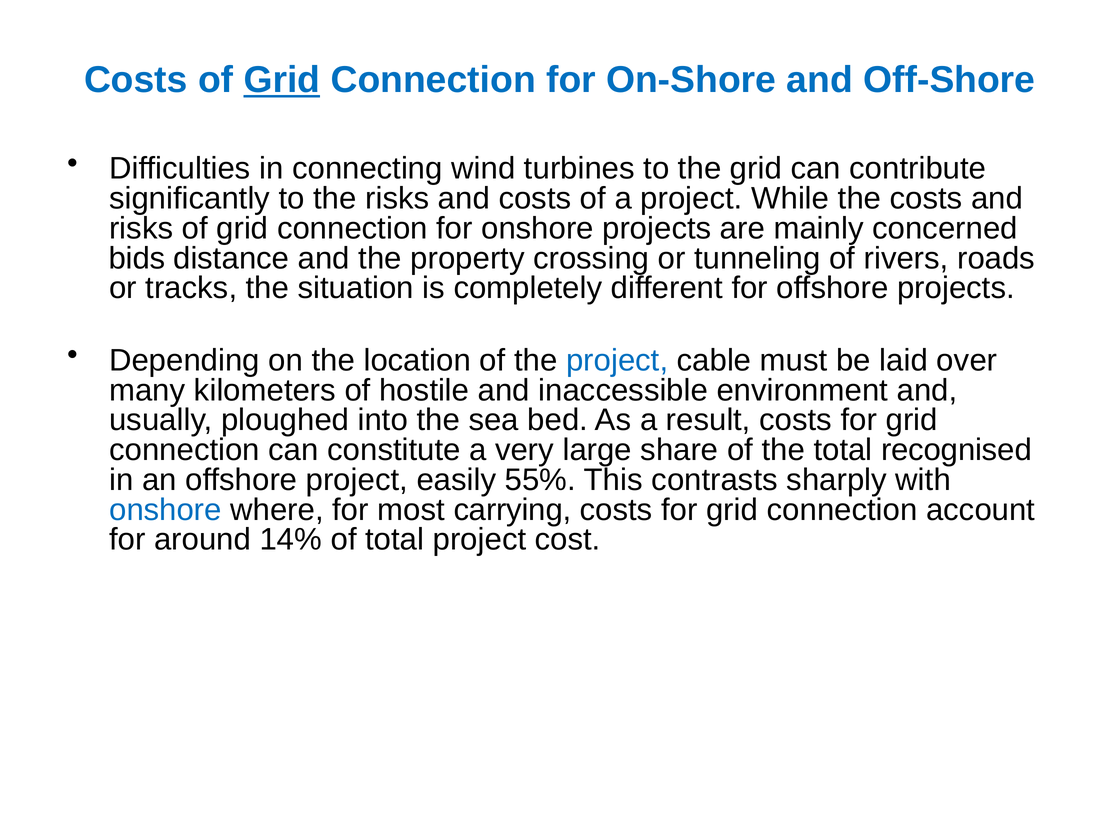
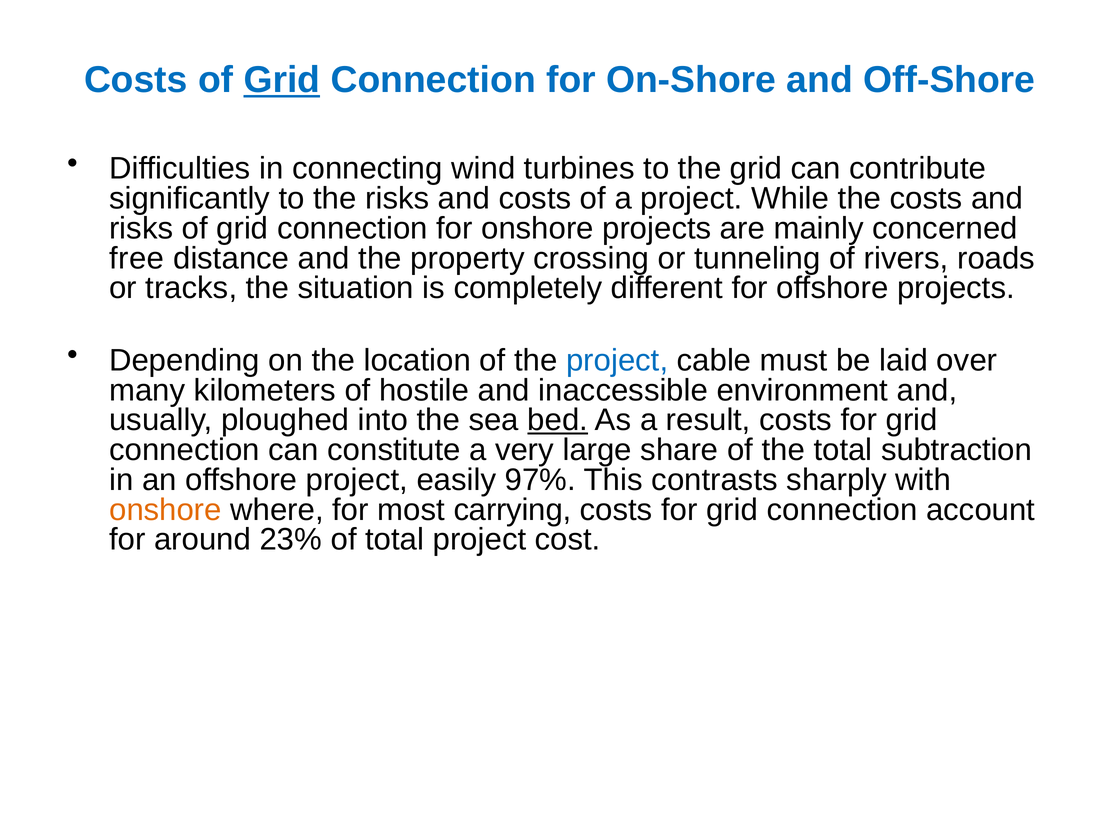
bids: bids -> free (137, 258)
bed underline: none -> present (558, 420)
recognised: recognised -> subtraction (956, 450)
55%: 55% -> 97% (540, 480)
onshore colour: blue -> orange (165, 510)
14%: 14% -> 23% (291, 540)
